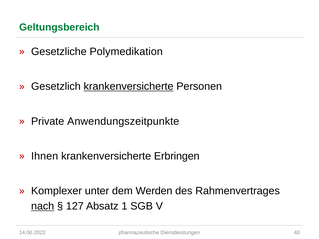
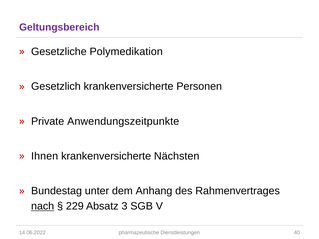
Geltungsbereich colour: green -> purple (59, 27)
krankenversicherte underline: present -> none (129, 87)
Erbringen: Erbringen -> Nächsten (177, 156)
Komplexer: Komplexer -> Bundestag (57, 191)
Werden: Werden -> Anhang (154, 191)
127: 127 -> 229 (75, 206)
1: 1 -> 3 (124, 206)
